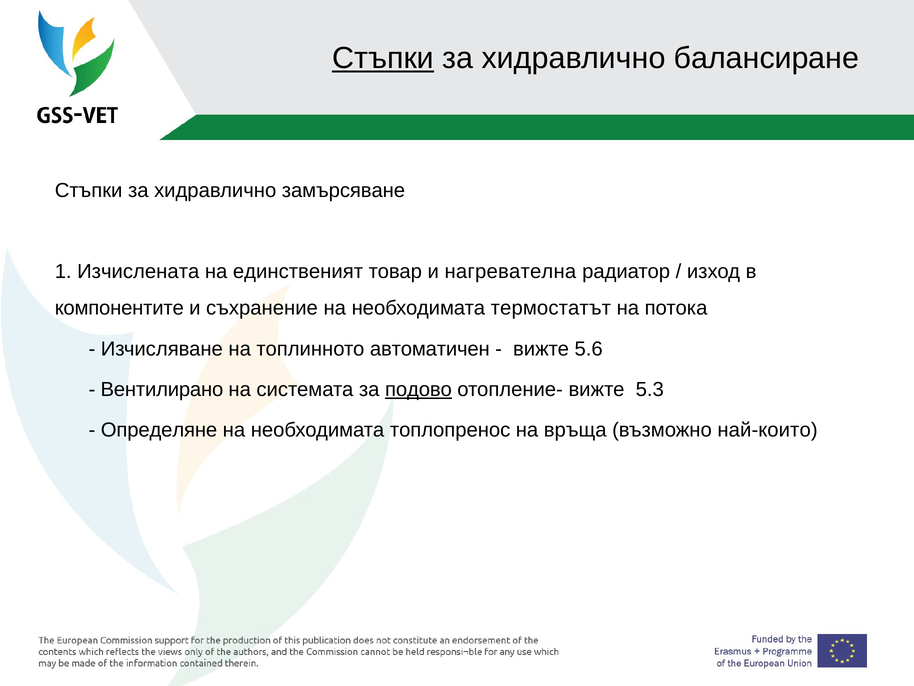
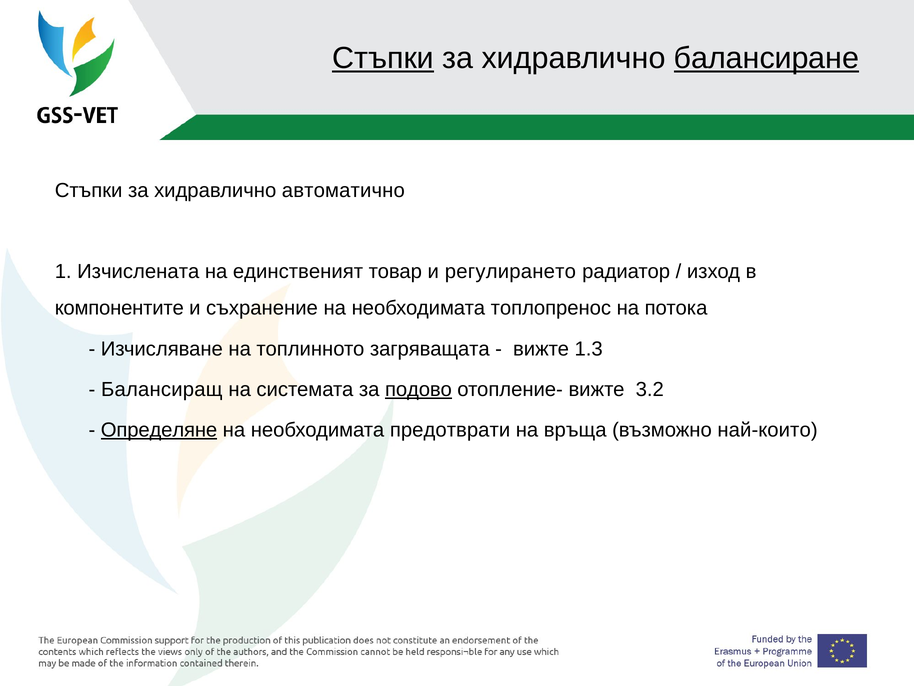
балансиране underline: none -> present (767, 58)
замърсяване: замърсяване -> автоматично (343, 190)
нагревателна: нагревателна -> регулирането (510, 271)
термостатът: термостатът -> топлопренос (551, 308)
автоматичен: автоматичен -> загряващата (430, 349)
5.6: 5.6 -> 1.3 (589, 349)
Вентилирано: Вентилирано -> Балансиращ (162, 389)
5.3: 5.3 -> 3.2 (650, 389)
Определяне underline: none -> present (159, 430)
топлопренос: топлопренос -> предотврати (450, 430)
